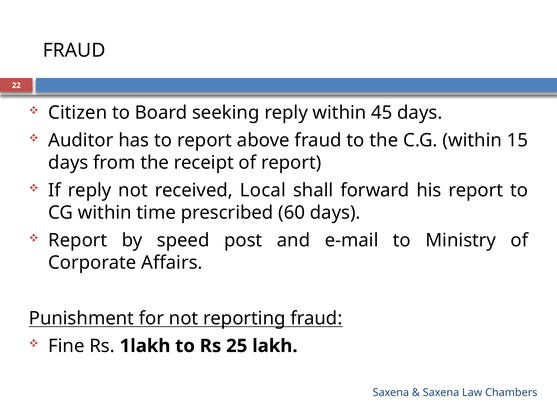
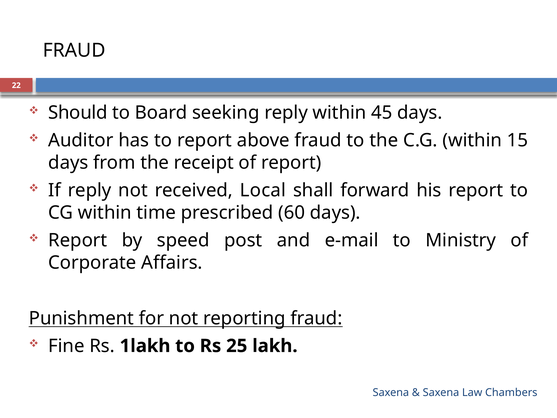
Citizen: Citizen -> Should (78, 113)
